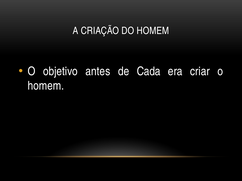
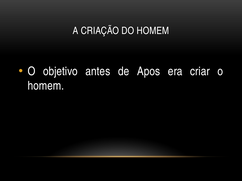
Cada: Cada -> Apos (149, 71)
